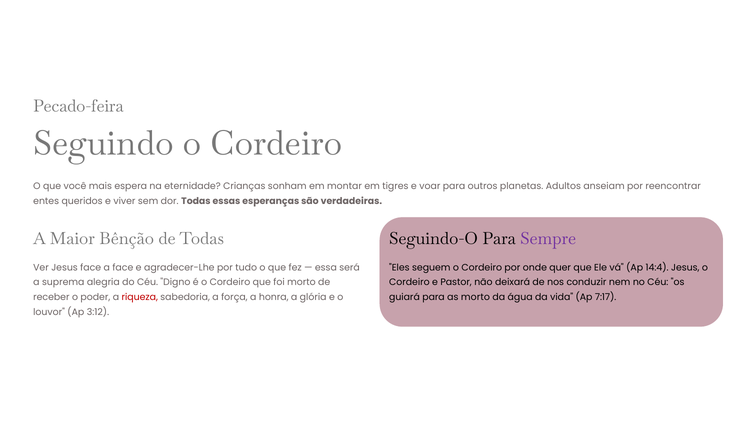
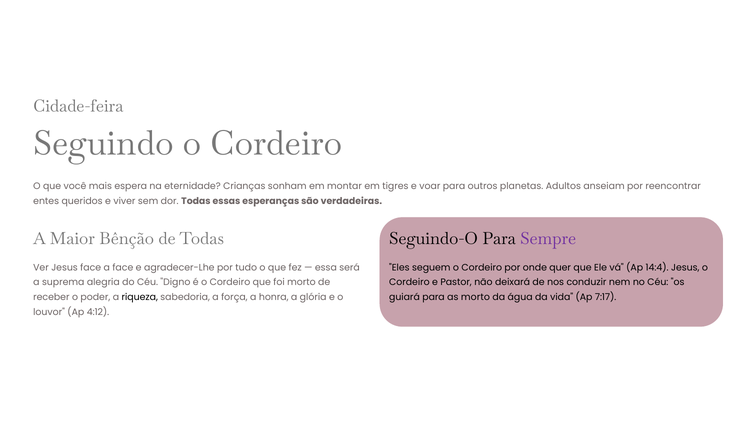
Pecado-feira: Pecado-feira -> Cidade-feira (78, 106)
riqueza colour: red -> black (140, 298)
3:12: 3:12 -> 4:12 (98, 312)
